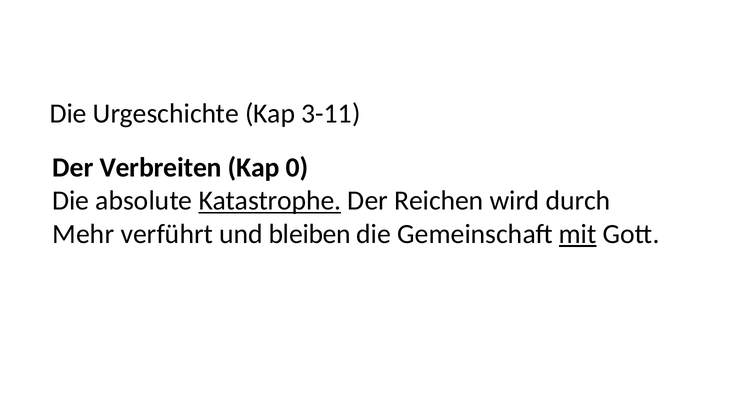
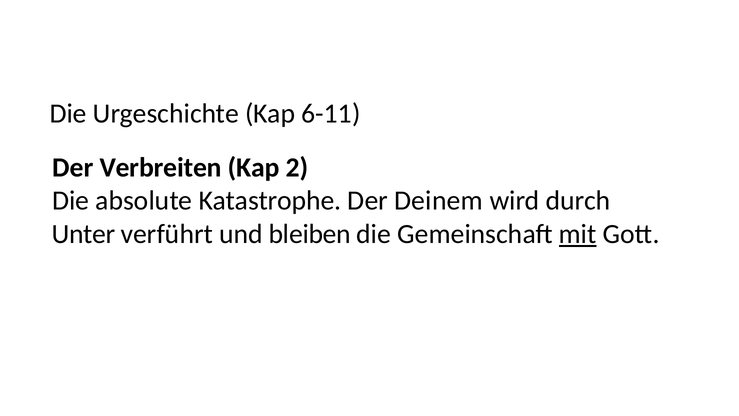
3-11: 3-11 -> 6-11 (331, 114)
0: 0 -> 2 (297, 167)
Katastrophe underline: present -> none (270, 201)
Reichen: Reichen -> Deinem (439, 201)
Mehr: Mehr -> Unter (84, 234)
